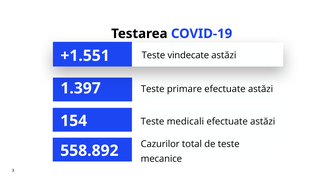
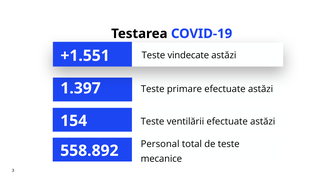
medicali: medicali -> ventilării (185, 122)
Cazurilor: Cazurilor -> Personal (160, 144)
